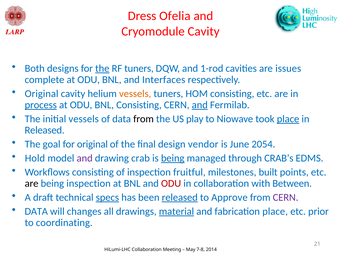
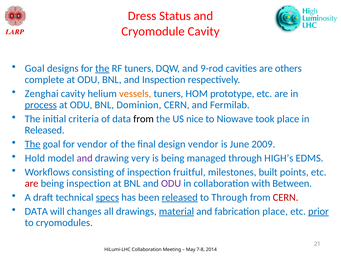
Ofelia: Ofelia -> Status (175, 16)
Both: Both -> Goal (35, 68)
1-rod: 1-rod -> 9-rod (212, 68)
issues: issues -> others (288, 68)
and Interfaces: Interfaces -> Inspection (164, 80)
Original: Original -> Zenghai (42, 94)
HOM consisting: consisting -> prototype (232, 94)
BNL Consisting: Consisting -> Dominion (139, 105)
and underline: present -> none (200, 105)
initial vessels: vessels -> criteria (84, 119)
play: play -> nice (195, 119)
place underline: present -> none (288, 119)
The underline: none -> present (33, 144)
for original: original -> vendor (92, 144)
2054: 2054 -> 2009 (263, 144)
crab: crab -> very (140, 158)
being underline: present -> none (173, 158)
CRAB’s: CRAB’s -> HIGH’s (279, 158)
are colour: black -> red (32, 183)
ODU colour: red -> purple (171, 183)
to Approve: Approve -> Through (229, 197)
CERN colour: purple -> red (286, 197)
prior underline: none -> present (318, 211)
coordinating: coordinating -> cryomodules (64, 222)
